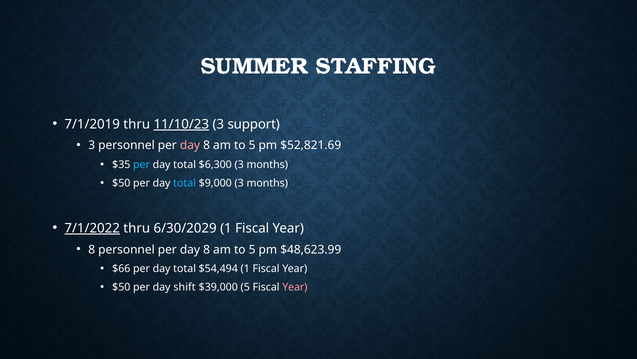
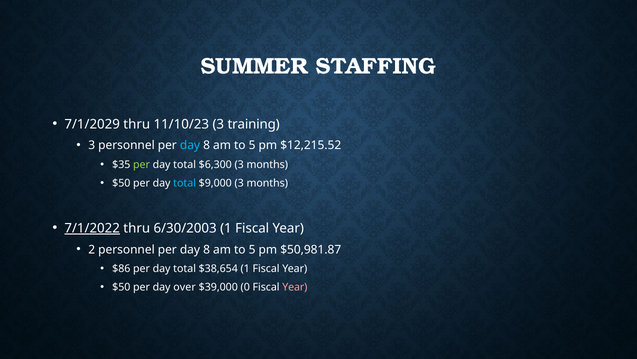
7/1/2019: 7/1/2019 -> 7/1/2029 (92, 124)
11/10/23 underline: present -> none (181, 124)
support: support -> training (254, 124)
day colour: pink -> light blue (190, 145)
$52,821.69: $52,821.69 -> $12,215.52 (311, 145)
per colour: light blue -> light green (142, 164)
6/30/2029: 6/30/2029 -> 6/30/2003 (185, 228)
8: 8 -> 2 (92, 249)
$48,623.99: $48,623.99 -> $50,981.87 (311, 249)
$66: $66 -> $86 (121, 268)
$54,494: $54,494 -> $38,654 (218, 268)
shift: shift -> over (185, 287)
$39,000 5: 5 -> 0 (245, 287)
